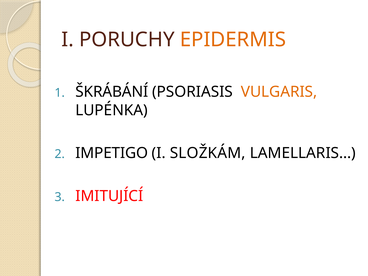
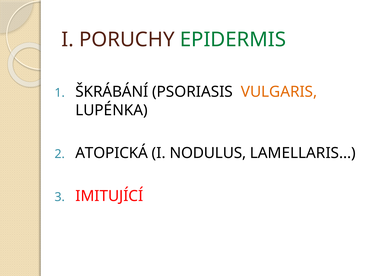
EPIDERMIS colour: orange -> green (233, 40)
IMPETIGO: IMPETIGO -> ATOPICKÁ (112, 153)
SLOŽKÁM: SLOŽKÁM -> NODULUS (208, 153)
